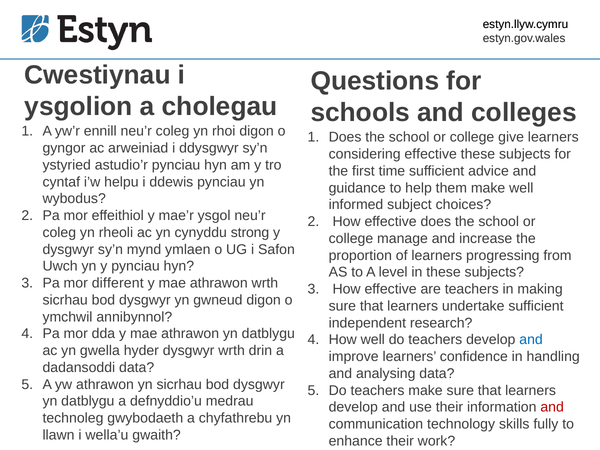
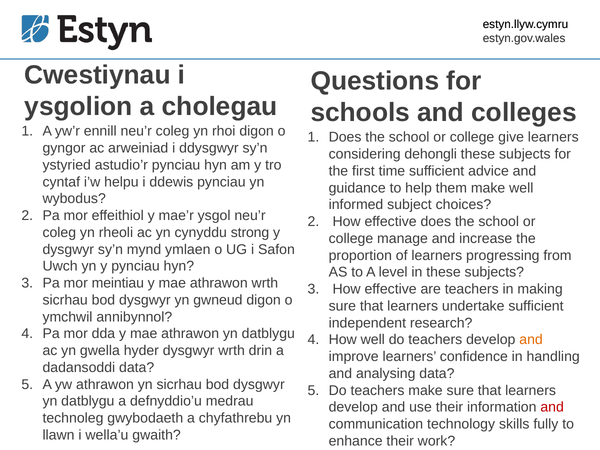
considering effective: effective -> dehongli (431, 154)
different: different -> meintiau (118, 283)
and colour: blue -> orange (531, 340)
